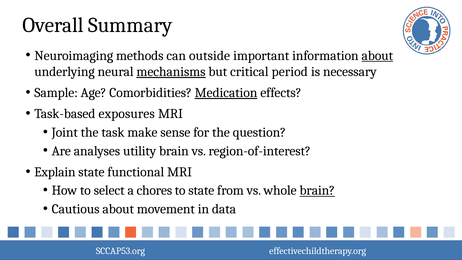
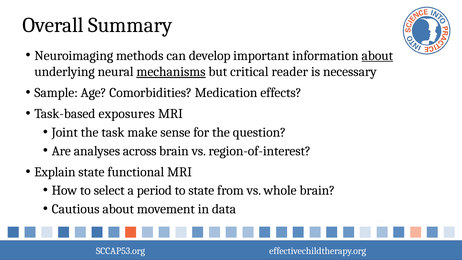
outside: outside -> develop (210, 56)
period: period -> reader (290, 72)
Medication underline: present -> none (226, 93)
utility: utility -> across (140, 151)
chores: chores -> period (154, 190)
brain underline: present -> none (317, 190)
